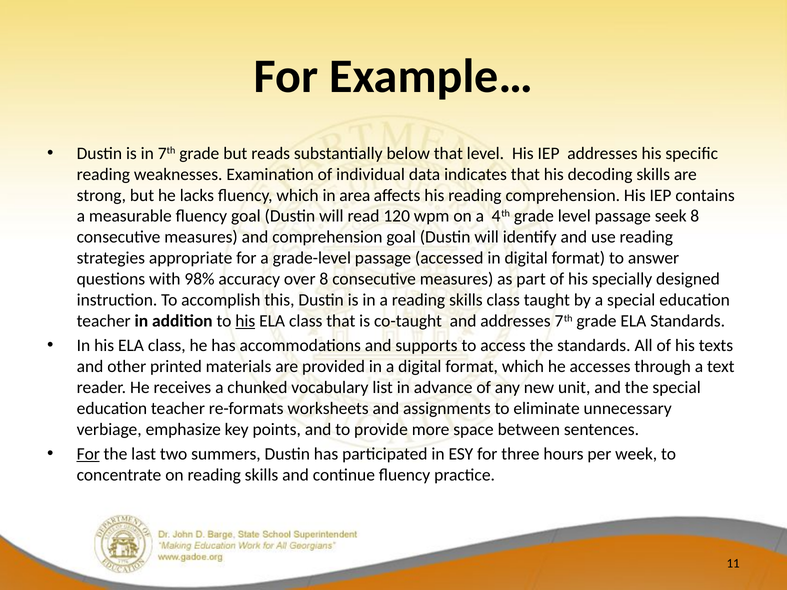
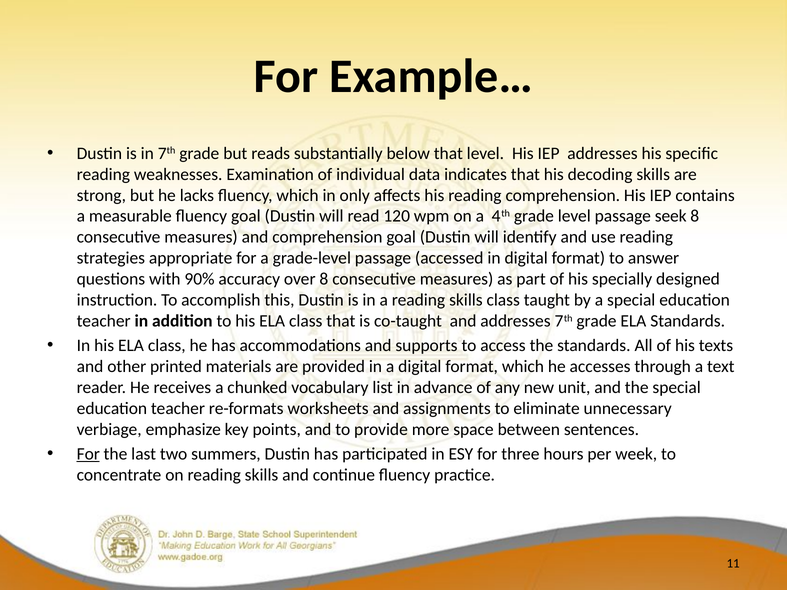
area: area -> only (355, 195)
98%: 98% -> 90% (199, 279)
his underline: present -> none (245, 321)
